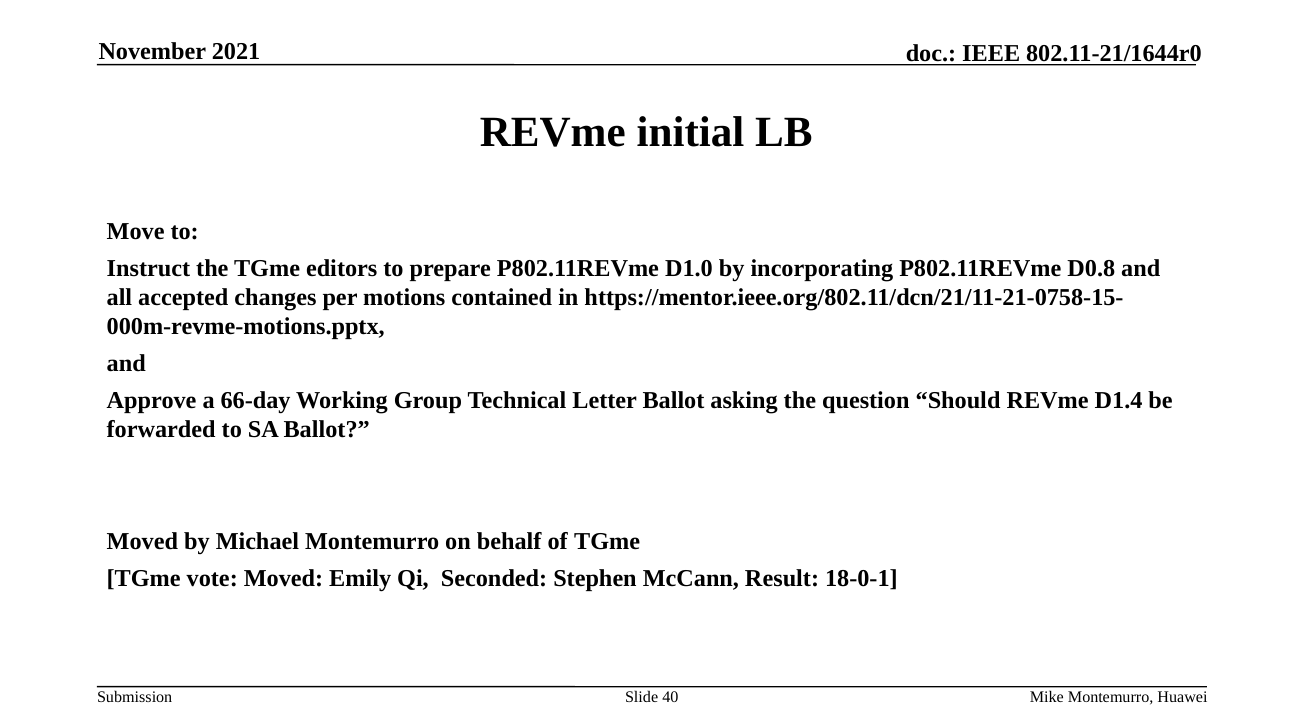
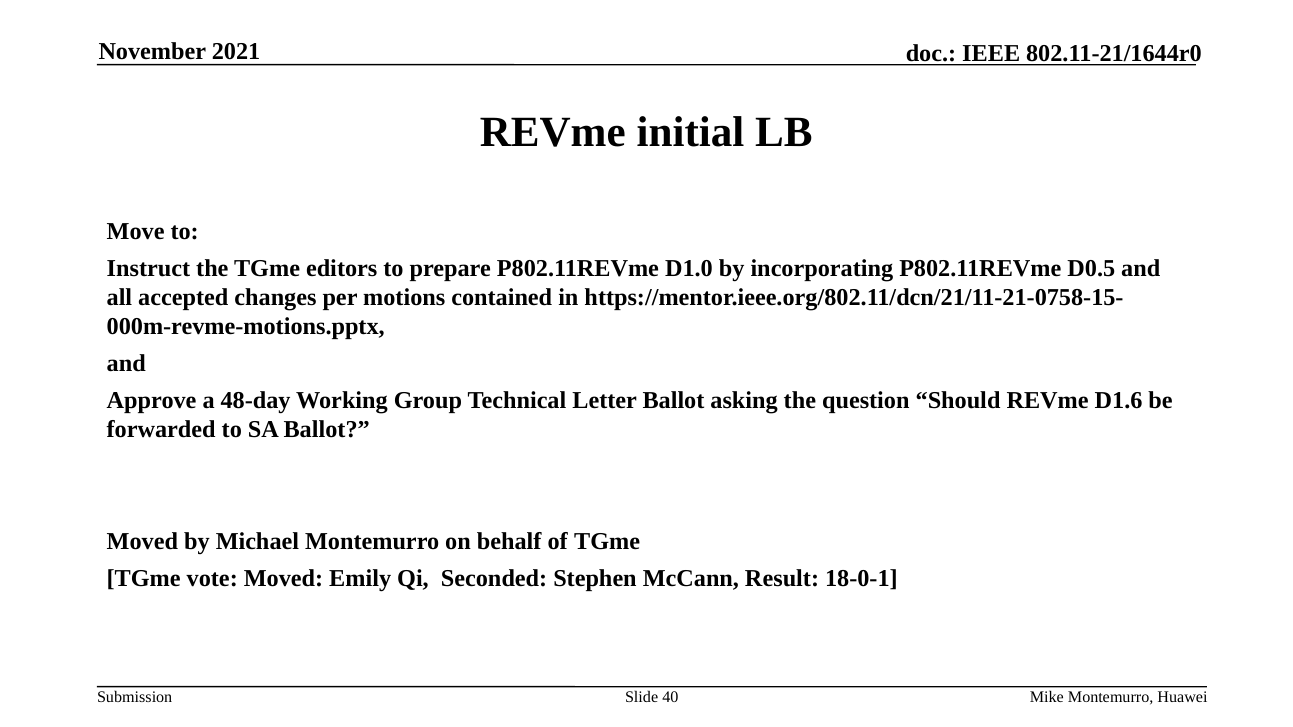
D0.8: D0.8 -> D0.5 (1091, 268)
66-day: 66-day -> 48-day (256, 401)
D1.4: D1.4 -> D1.6 (1119, 401)
